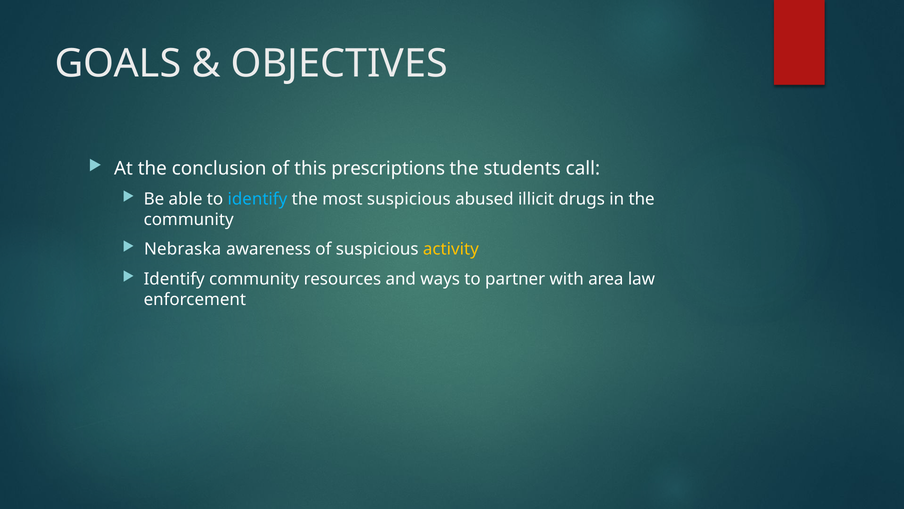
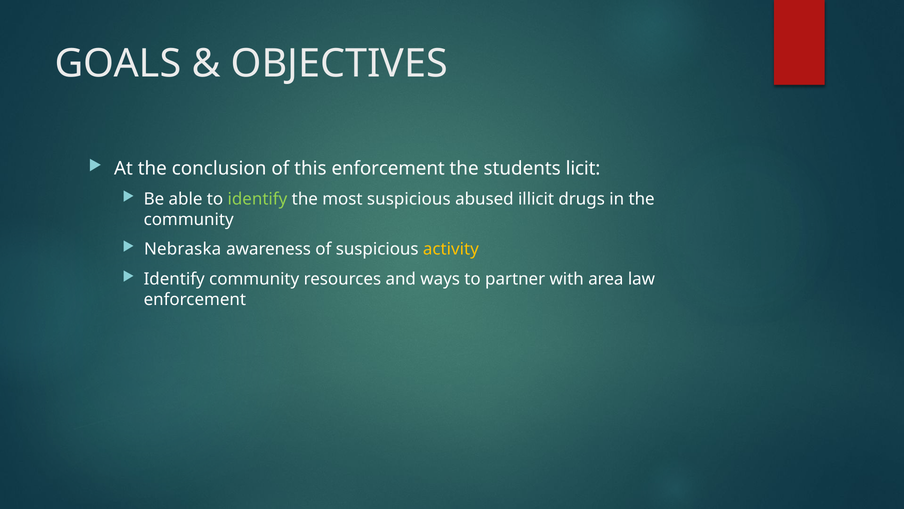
this prescriptions: prescriptions -> enforcement (388, 168)
call: call -> licit (583, 168)
identify colour: light blue -> light green (257, 199)
